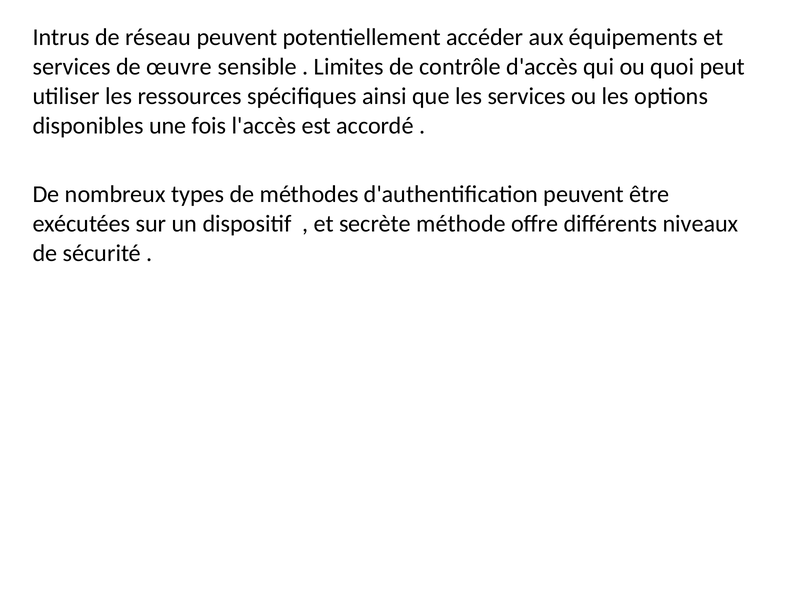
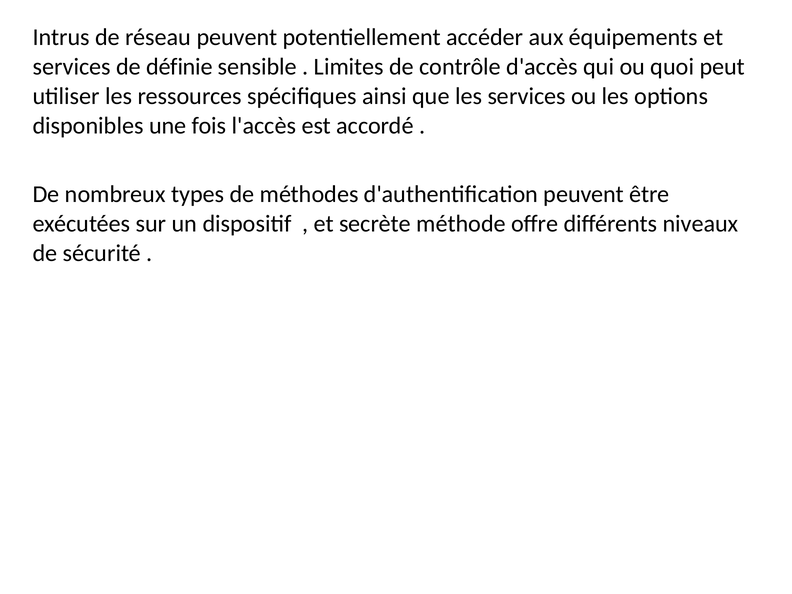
œuvre: œuvre -> définie (179, 67)
